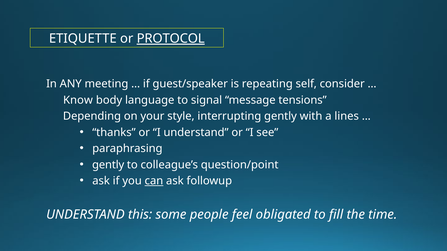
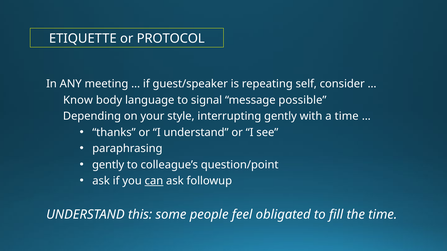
PROTOCOL underline: present -> none (171, 39)
tensions: tensions -> possible (303, 100)
a lines: lines -> time (347, 116)
